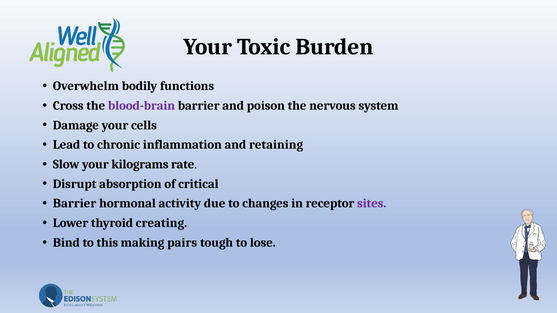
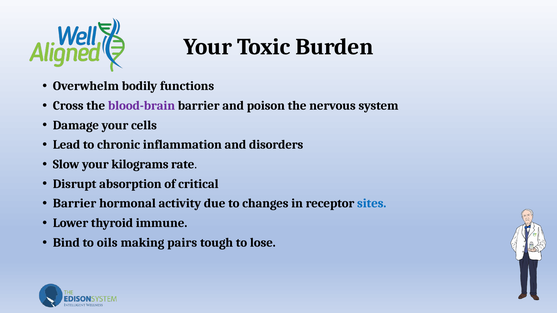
retaining: retaining -> disorders (276, 145)
sites colour: purple -> blue (372, 204)
creating: creating -> immune (162, 223)
this: this -> oils (107, 243)
